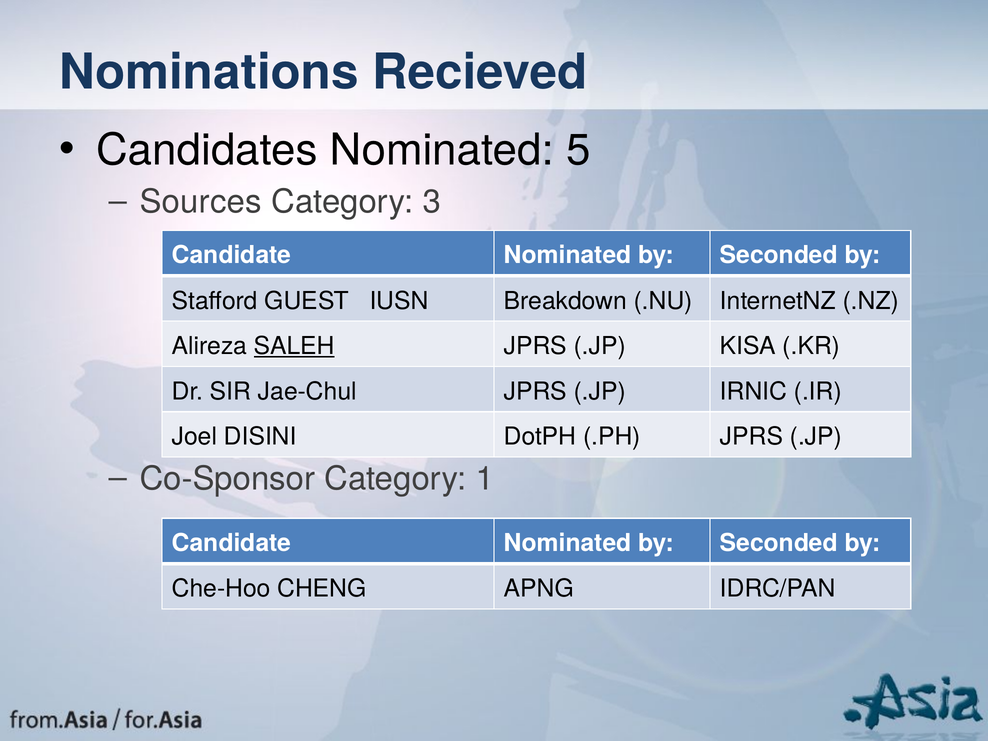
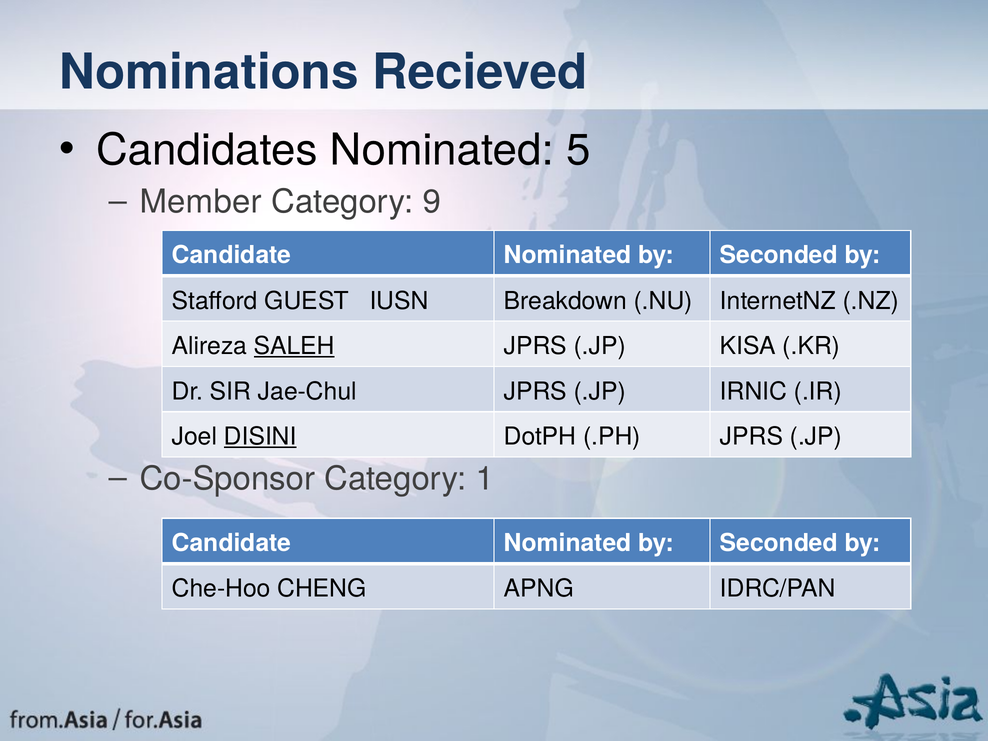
Sources: Sources -> Member (201, 202)
3: 3 -> 9 (432, 202)
DISINI underline: none -> present (260, 437)
